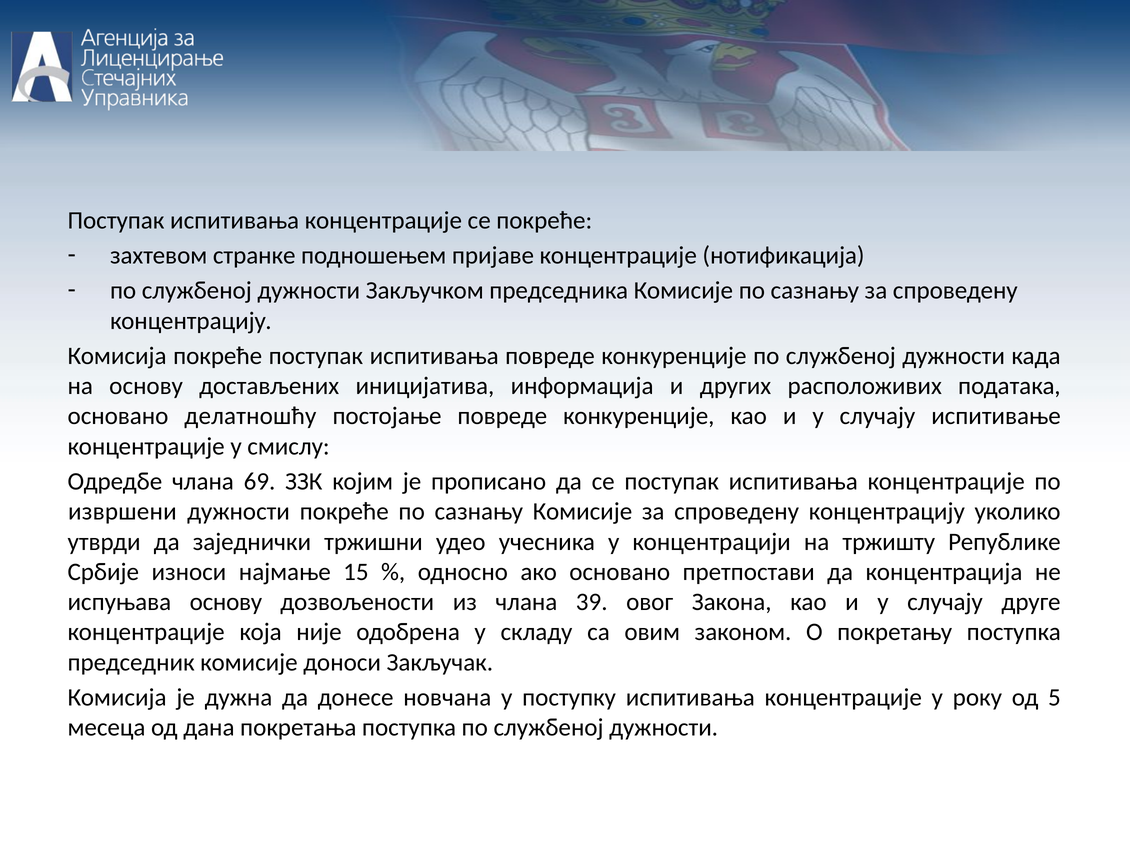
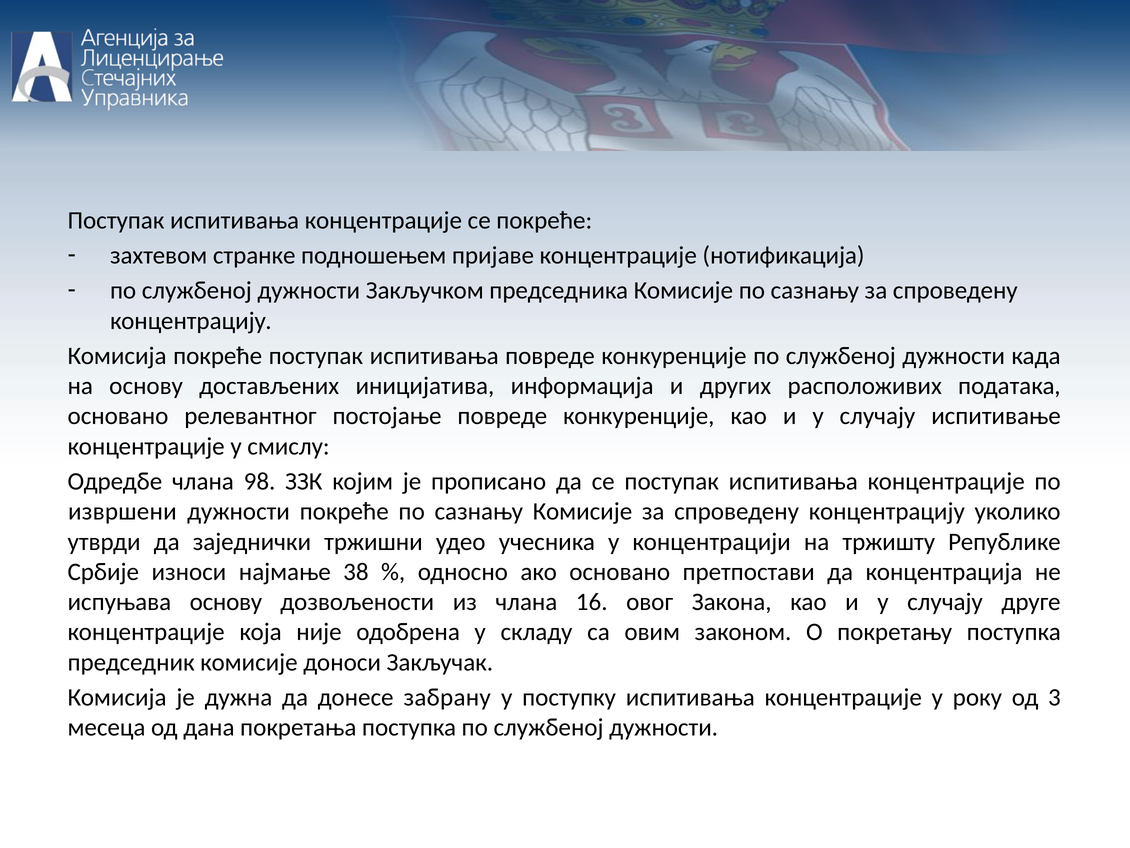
делатношћу: делатношћу -> релевантног (250, 416)
69: 69 -> 98 (260, 481)
15: 15 -> 38 (356, 572)
39: 39 -> 16 (592, 602)
новчана: новчана -> забрану (447, 697)
5: 5 -> 3 (1054, 697)
